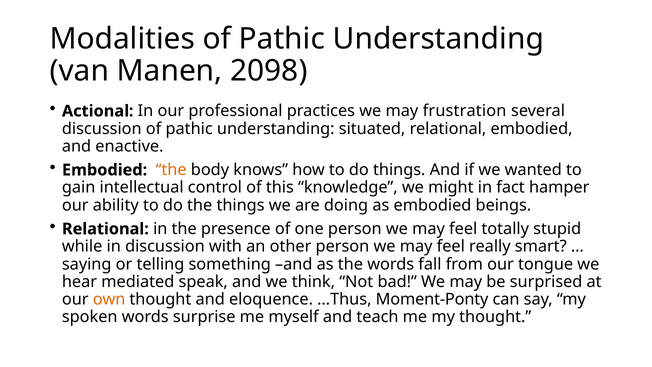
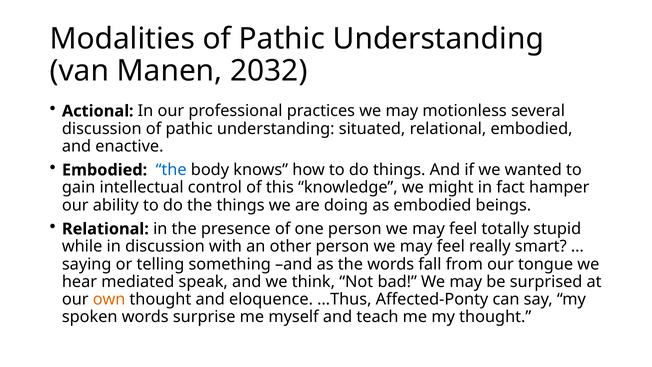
2098: 2098 -> 2032 (269, 71)
frustration: frustration -> motionless (465, 111)
the colour: orange -> blue (171, 170)
Moment-Ponty: Moment-Ponty -> Affected-Ponty (432, 299)
